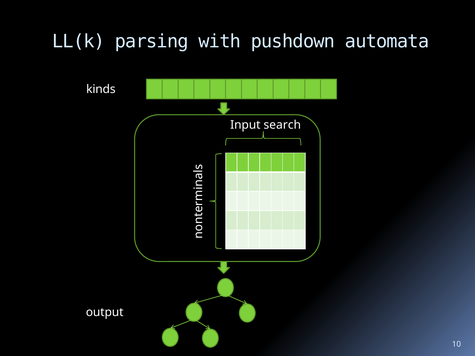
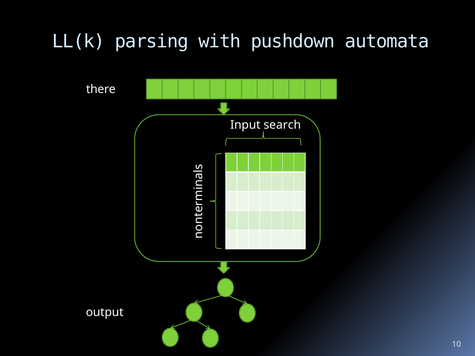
kinds: kinds -> there (101, 89)
